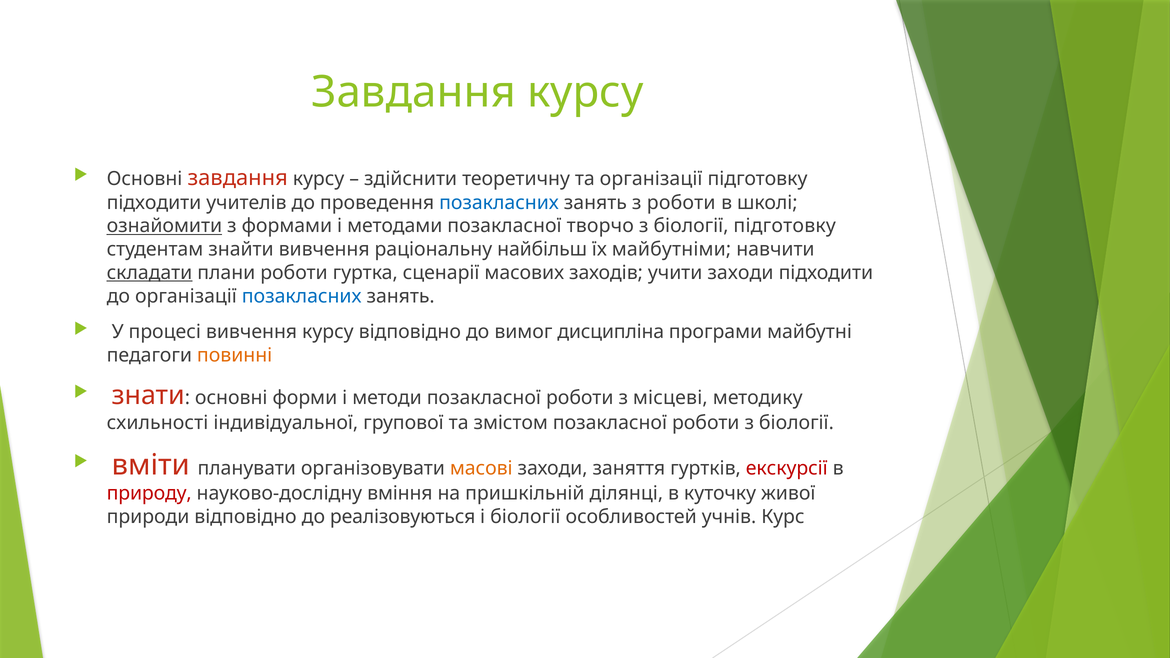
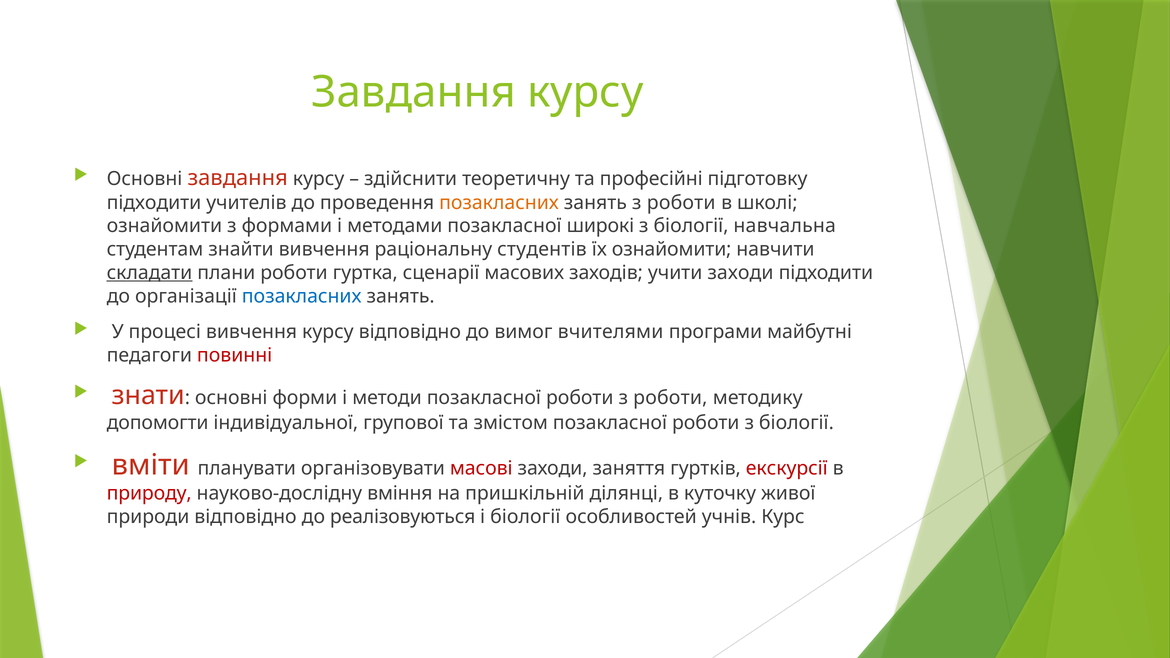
та організації: організації -> професійні (651, 179)
позакласних colour: blue -> orange (499, 203)
ознайомити underline: present -> none (164, 226)
творчо: творчо -> широкі (600, 226)
біології підготовку: підготовку -> навчальна (785, 226)
найбільш: найбільш -> студентів (542, 249)
їх майбутніми: майбутніми -> ознайомити (672, 249)
дисципліна: дисципліна -> вчителями (611, 332)
повинні colour: orange -> red (235, 355)
роботи з місцеві: місцеві -> роботи (670, 398)
схильності: схильності -> допомогти (158, 423)
масові colour: orange -> red (481, 468)
